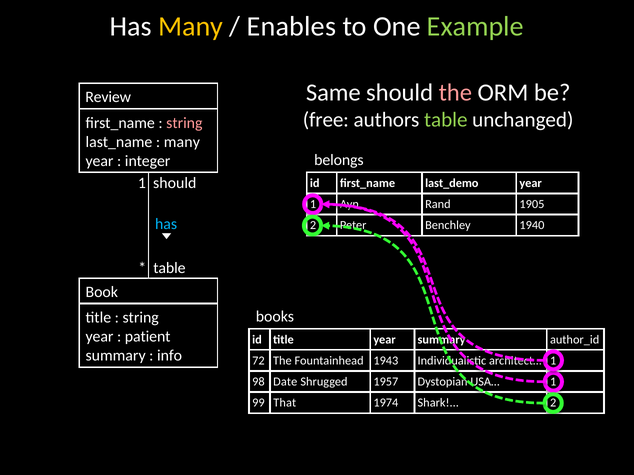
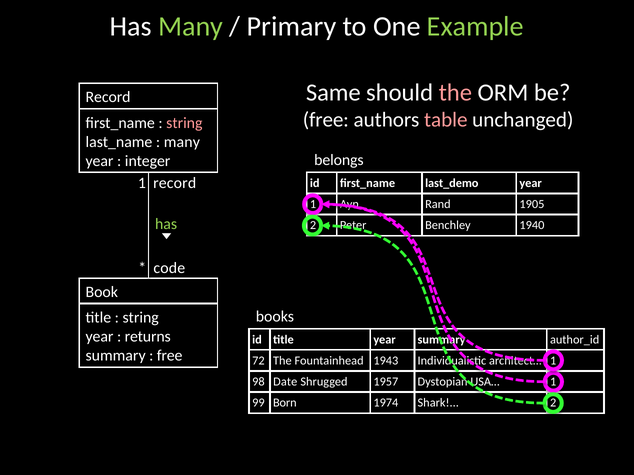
Many colour: yellow -> light green (191, 27)
Enables: Enables -> Primary (291, 27)
Review: Review -> Record (108, 97)
table colour: light green -> pink (446, 120)
1 should: should -> record (175, 183)
has colour: light blue -> light green (166, 224)
table: table -> code (169, 268)
patient: patient -> returns (148, 337)
info: info -> free (170, 356)
That: That -> Born (285, 403)
